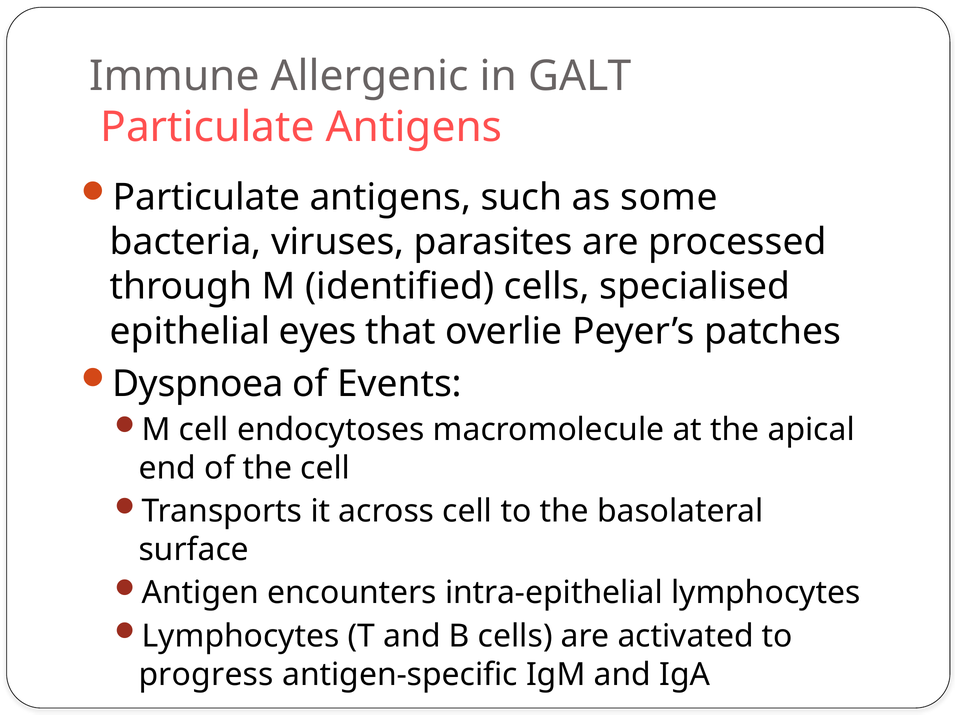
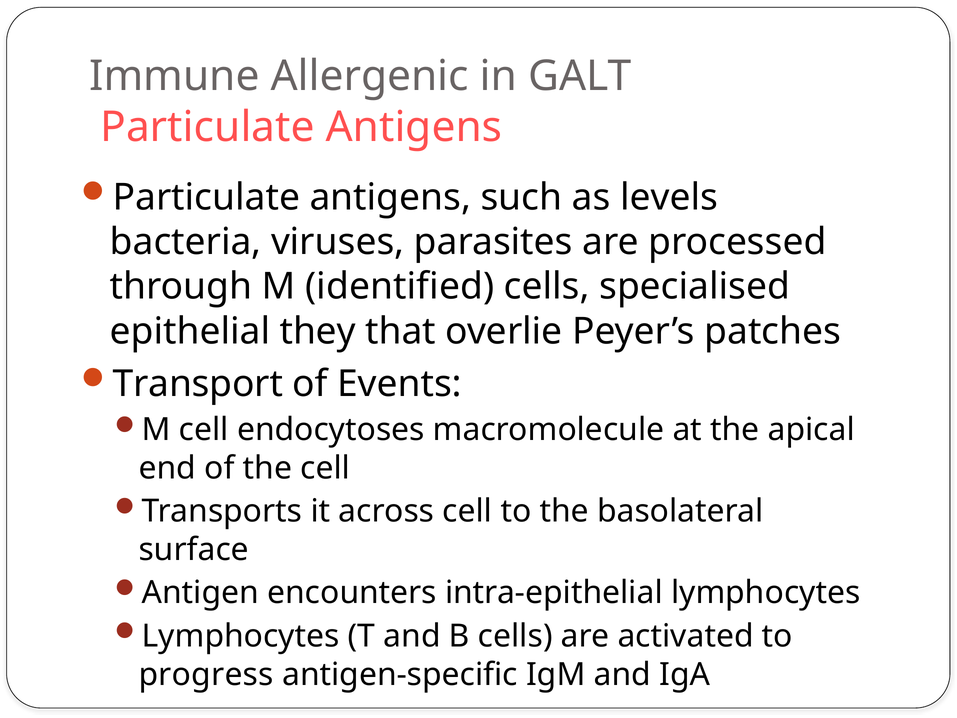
some: some -> levels (669, 197)
eyes: eyes -> they (318, 331)
Dyspnoea: Dyspnoea -> Transport (198, 384)
